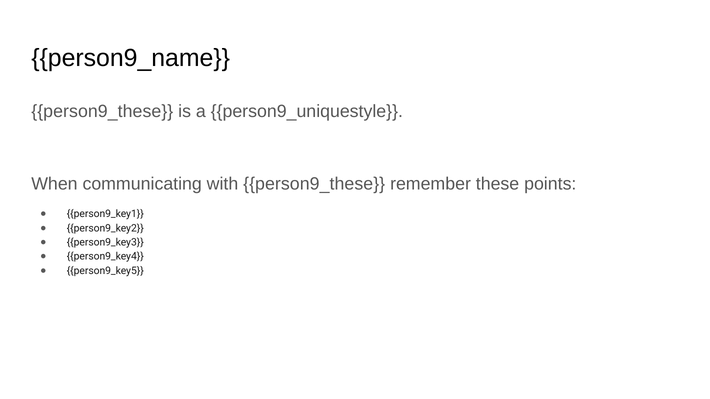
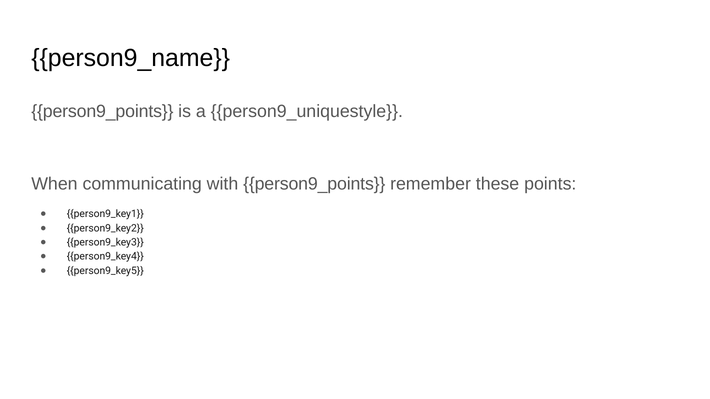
person9_these: person9_these -> person9_points (102, 112)
with person9_these: person9_these -> person9_points (314, 184)
